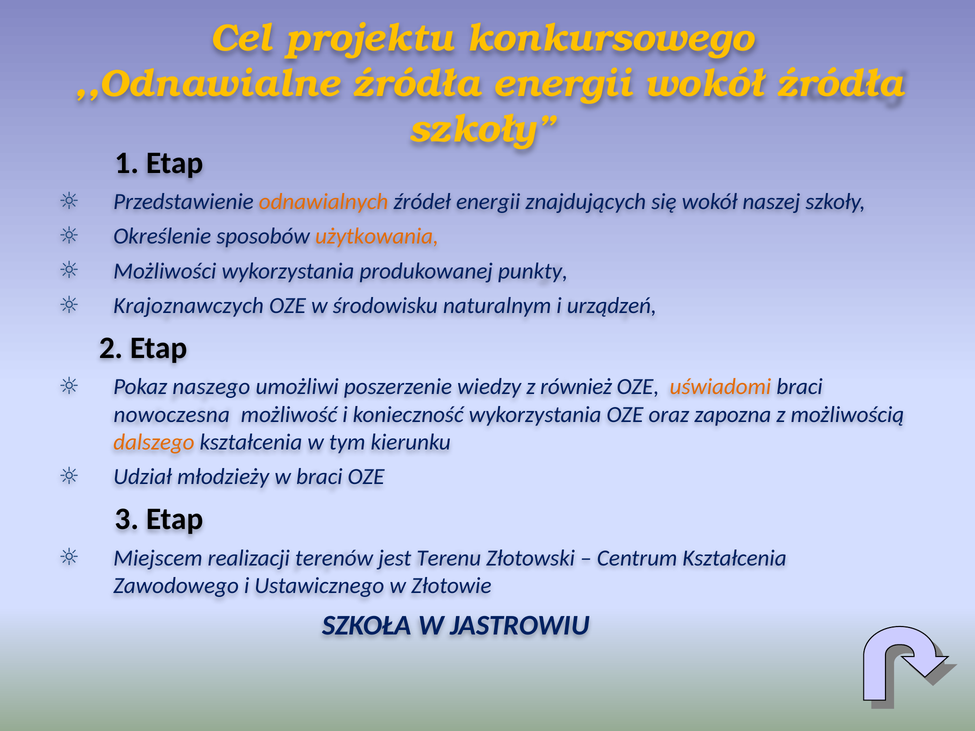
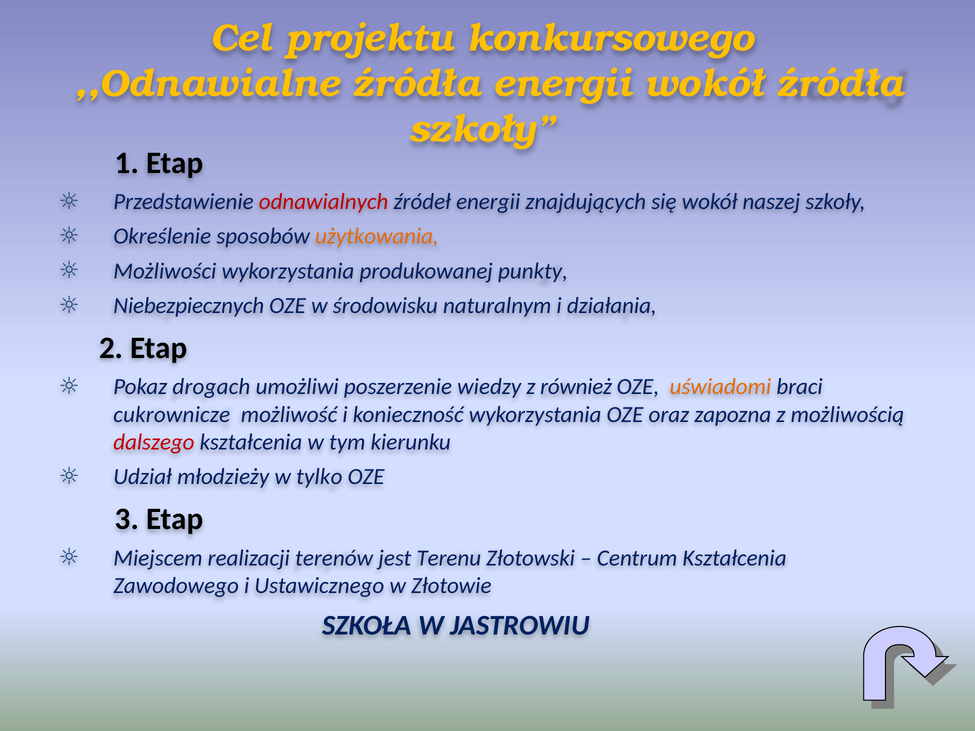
odnawialnych colour: orange -> red (324, 202)
Krajoznawczych: Krajoznawczych -> Niebezpiecznych (189, 306)
urządzeń: urządzeń -> działania (612, 306)
naszego: naszego -> drogach (211, 387)
nowoczesna: nowoczesna -> cukrownicze (172, 415)
dalszego colour: orange -> red (154, 442)
w braci: braci -> tylko (319, 477)
